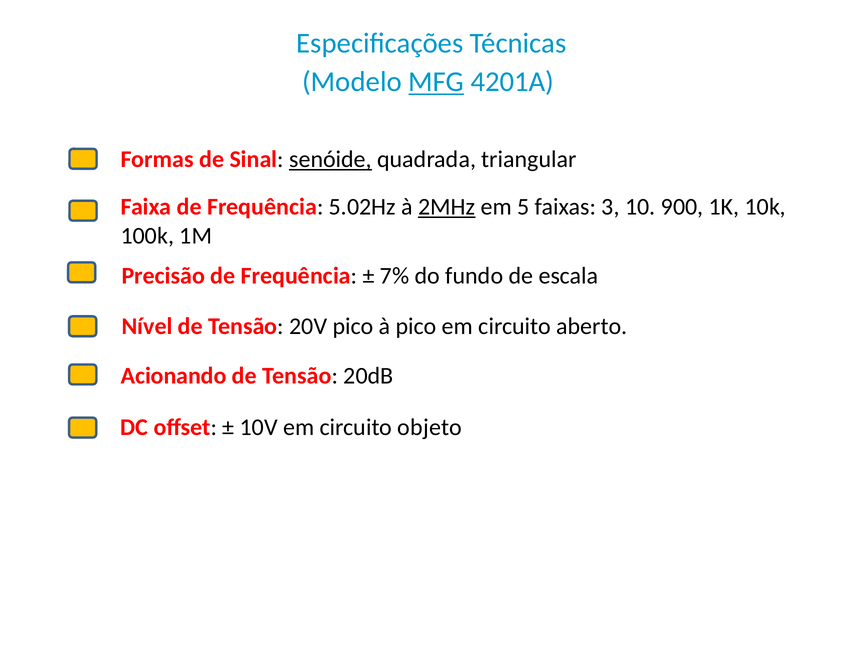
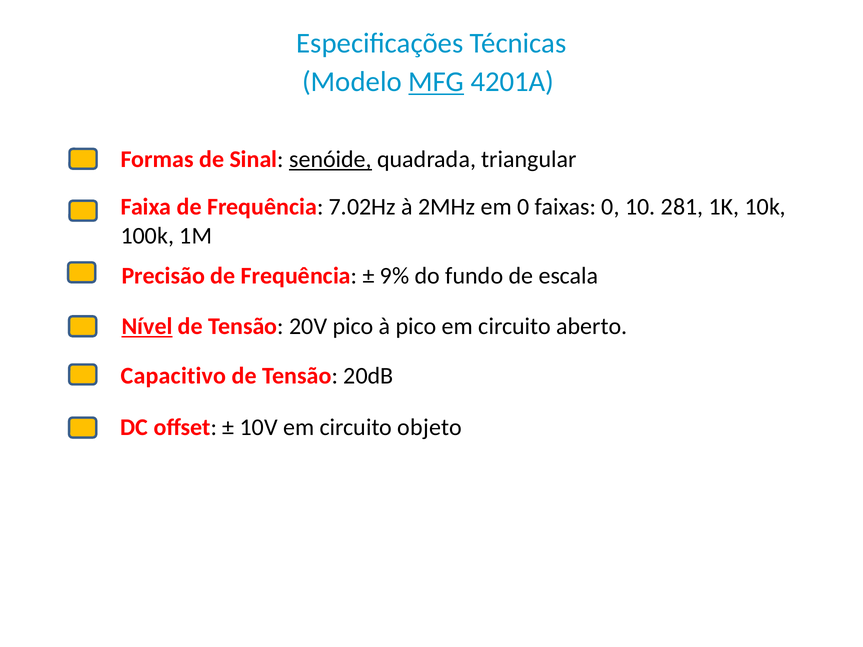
5.02Hz: 5.02Hz -> 7.02Hz (362, 207)
2MHz underline: present -> none (447, 207)
em 5: 5 -> 0 (523, 207)
faixas 3: 3 -> 0 (610, 207)
900: 900 -> 281 (682, 207)
7%: 7% -> 9% (395, 276)
Nível underline: none -> present (147, 326)
Acionando: Acionando -> Capacitivo (174, 376)
